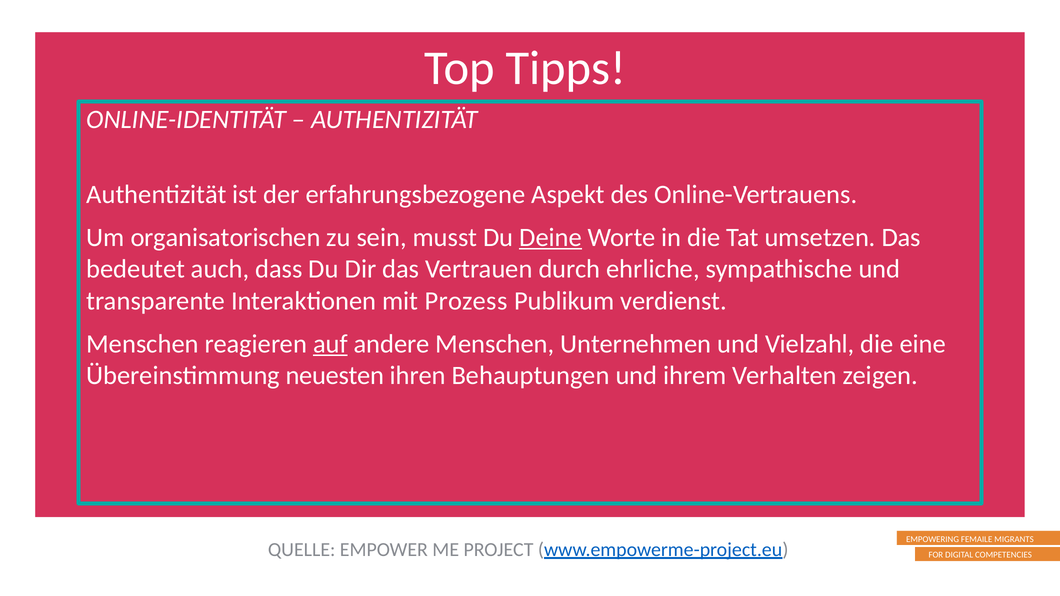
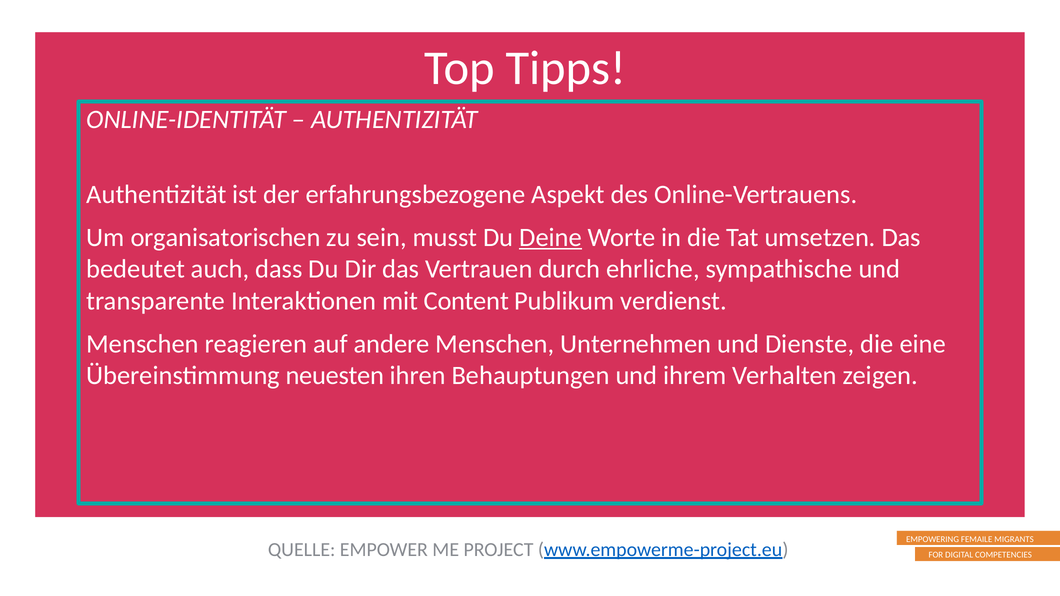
Prozess: Prozess -> Content (466, 301)
auf underline: present -> none (330, 344)
Vielzahl: Vielzahl -> Dienste (810, 344)
